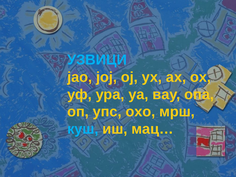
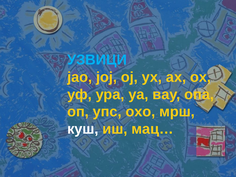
куш colour: light blue -> white (83, 129)
